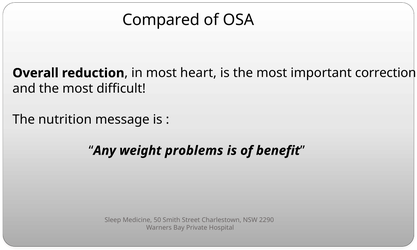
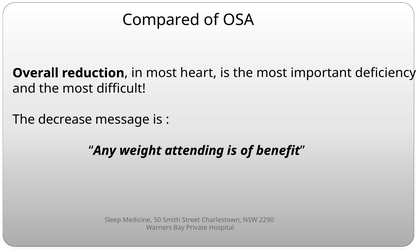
correction: correction -> deficiency (386, 73)
nutrition: nutrition -> decrease (65, 120)
problems: problems -> attending (194, 151)
